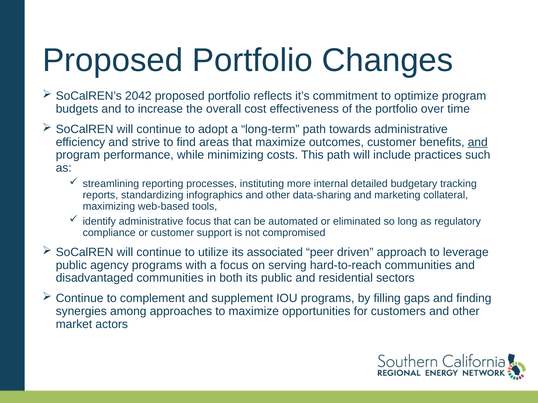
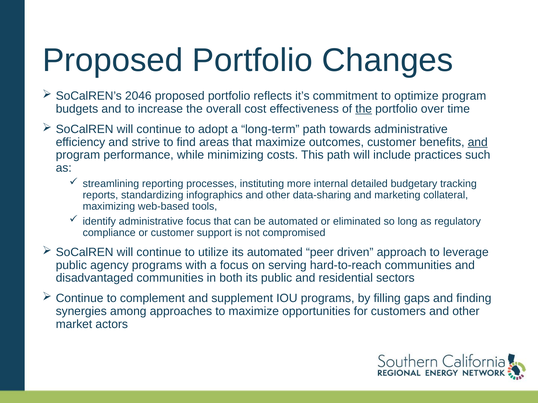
2042: 2042 -> 2046 (138, 96)
the underline: none -> present (364, 109)
its associated: associated -> automated (275, 253)
